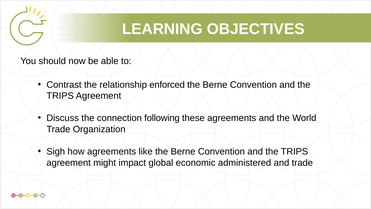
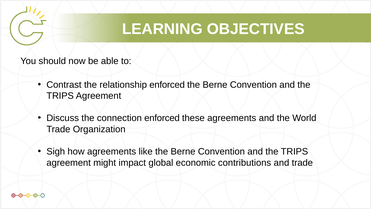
connection following: following -> enforced (162, 118)
administered: administered -> contributions (245, 162)
